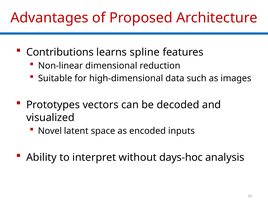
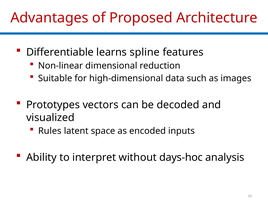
Contributions: Contributions -> Differentiable (60, 52)
Novel: Novel -> Rules (50, 131)
